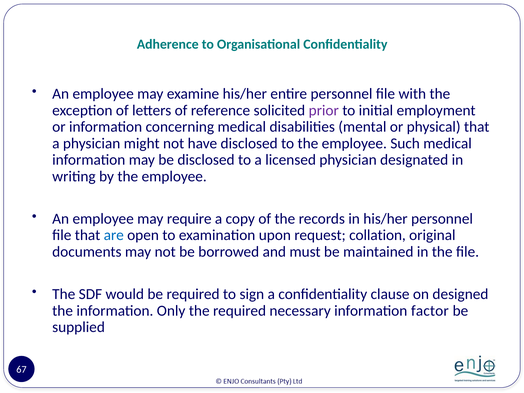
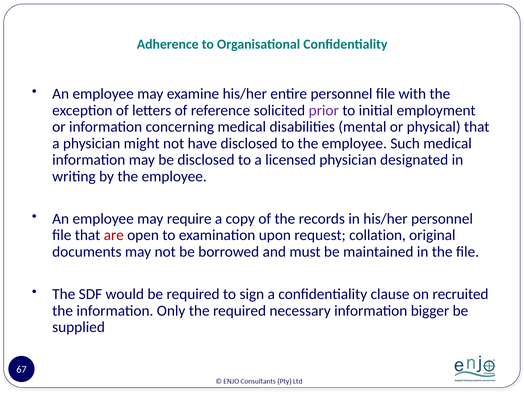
are colour: blue -> red (114, 235)
designed: designed -> recruited (461, 294)
factor: factor -> bigger (430, 311)
